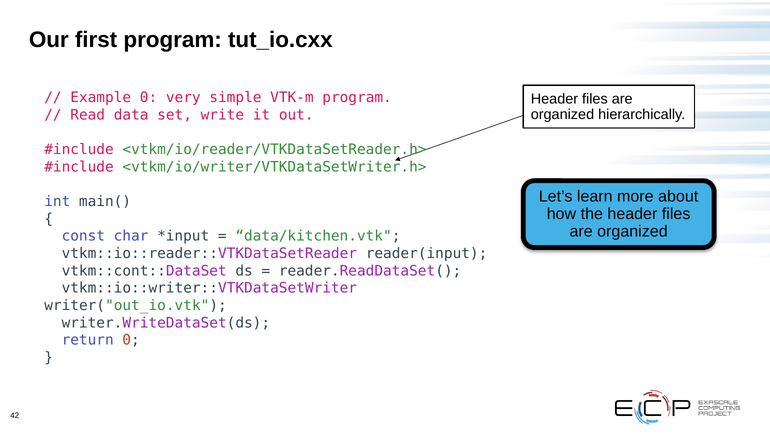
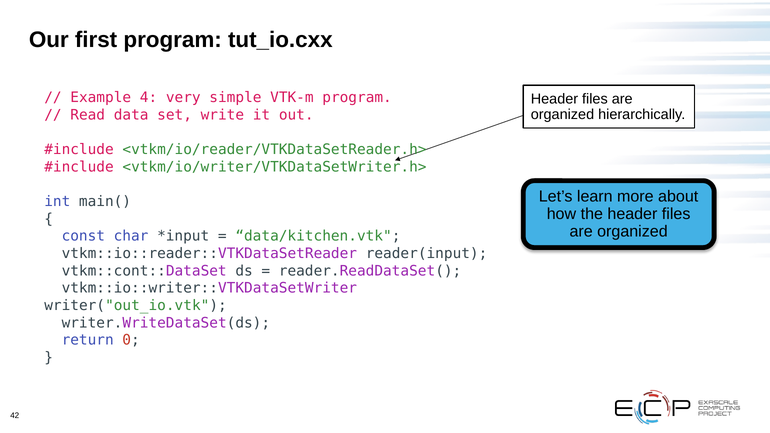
Example 0: 0 -> 4 (149, 98)
